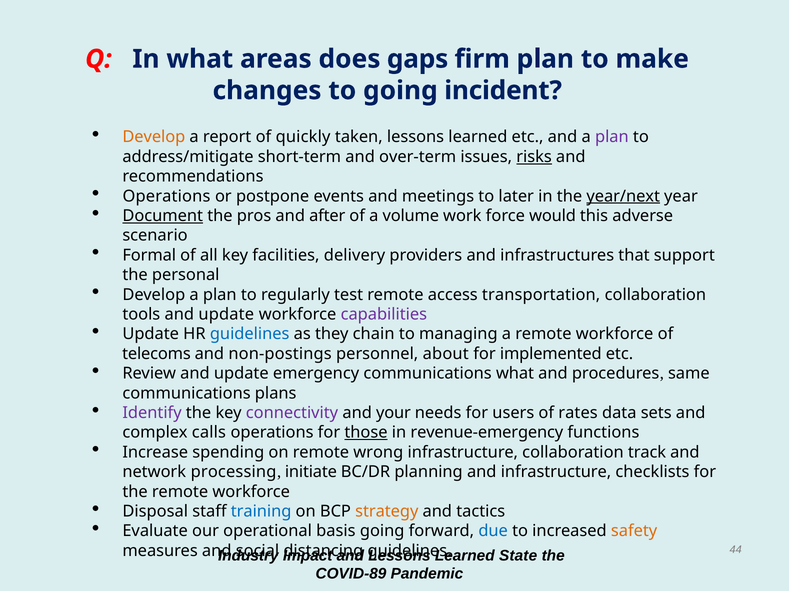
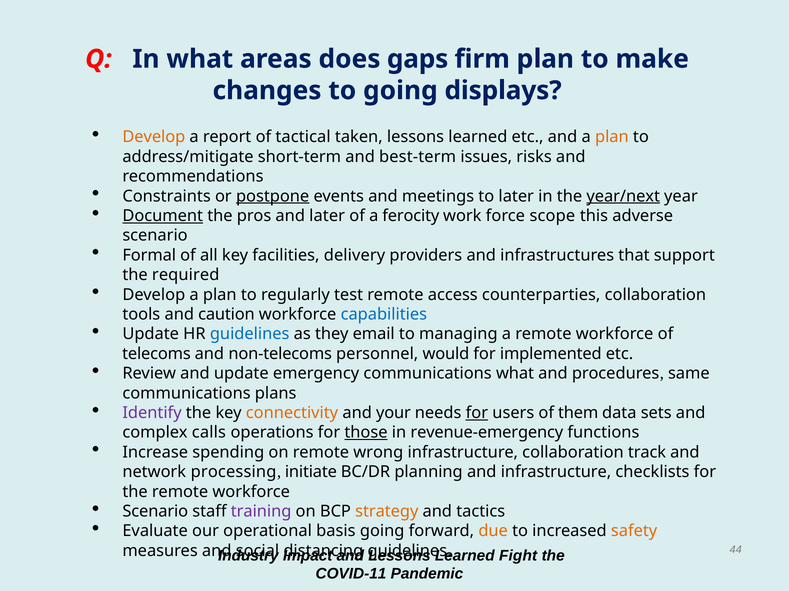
incident: incident -> displays (503, 91)
quickly: quickly -> tactical (303, 137)
plan colour: purple -> orange (612, 137)
over-term: over-term -> best-term (418, 157)
risks underline: present -> none (534, 157)
Operations: Operations -> Constraints (167, 196)
postpone underline: none -> present (273, 196)
and after: after -> later (327, 216)
volume: volume -> ferocity (411, 216)
would: would -> scope (552, 216)
personal: personal -> required (186, 275)
transportation: transportation -> counterparties (541, 295)
tools and update: update -> caution (226, 315)
capabilities colour: purple -> blue (384, 315)
chain: chain -> email (374, 334)
non-postings: non-postings -> non-telecoms (280, 354)
about: about -> would (446, 354)
connectivity colour: purple -> orange (292, 413)
for underline: none -> present (477, 413)
rates: rates -> them (578, 413)
Disposal: Disposal -> Scenario (155, 512)
training colour: blue -> purple (261, 512)
due colour: blue -> orange (493, 532)
State: State -> Fight (518, 556)
COVID-89: COVID-89 -> COVID-11 (351, 575)
